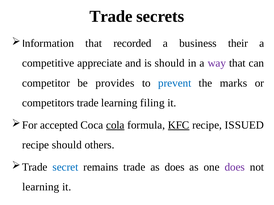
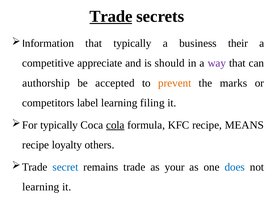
Trade underline: none -> present (111, 16)
that recorded: recorded -> typically (132, 43)
competitor: competitor -> authorship (46, 83)
provides: provides -> accepted (115, 83)
prevent colour: blue -> orange (175, 83)
competitors trade: trade -> label (88, 103)
accepted: accepted -> typically (59, 125)
KFC underline: present -> none (179, 125)
ISSUED: ISSUED -> MEANS (244, 125)
recipe should: should -> loyalty (67, 145)
as does: does -> your (175, 168)
does colour: purple -> blue (235, 168)
